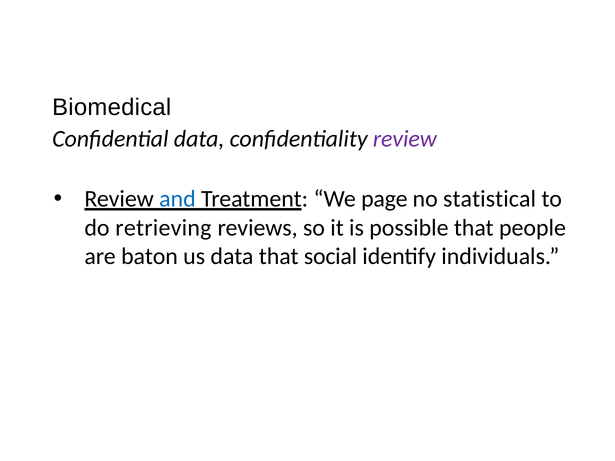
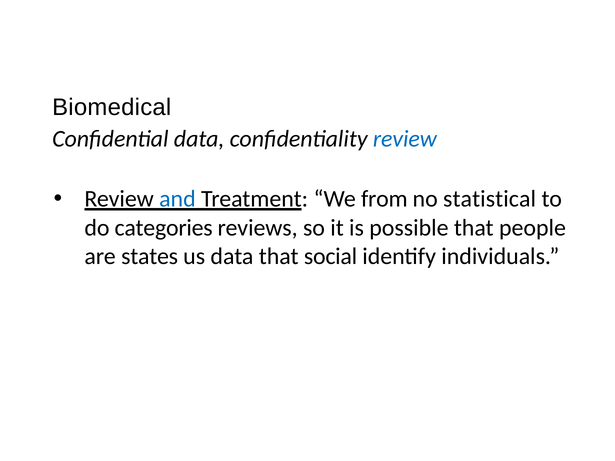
review colour: purple -> blue (405, 139)
page: page -> from (384, 199)
retrieving: retrieving -> categories (164, 228)
baton: baton -> states (150, 257)
